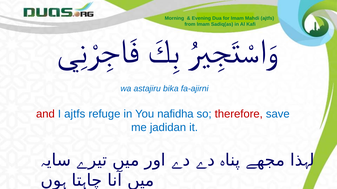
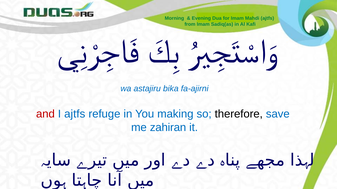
nafidha: nafidha -> making (175, 114)
therefore colour: red -> black (239, 114)
jadidan: jadidan -> zahiran (168, 128)
